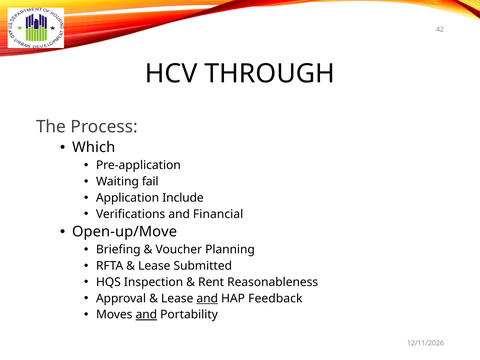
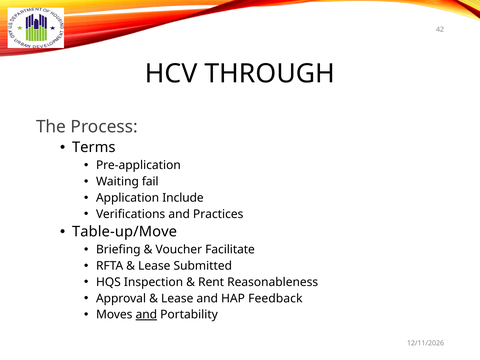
Which: Which -> Terms (94, 147)
Financial: Financial -> Practices (218, 214)
Open-up/Move: Open-up/Move -> Table-up/Move (125, 232)
Planning: Planning -> Facilitate (230, 250)
and underline: present -> none (207, 298)
